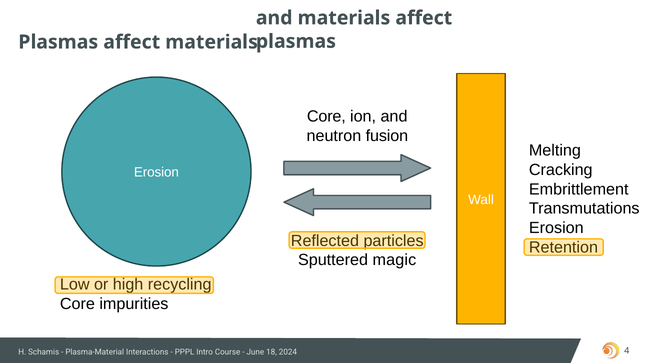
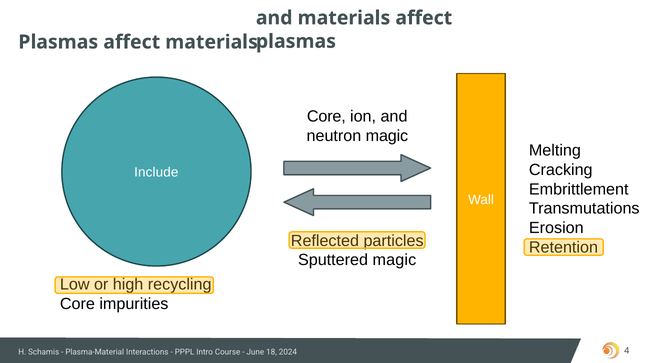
neutron fusion: fusion -> magic (387, 136)
Erosion: Erosion -> Include (156, 173)
